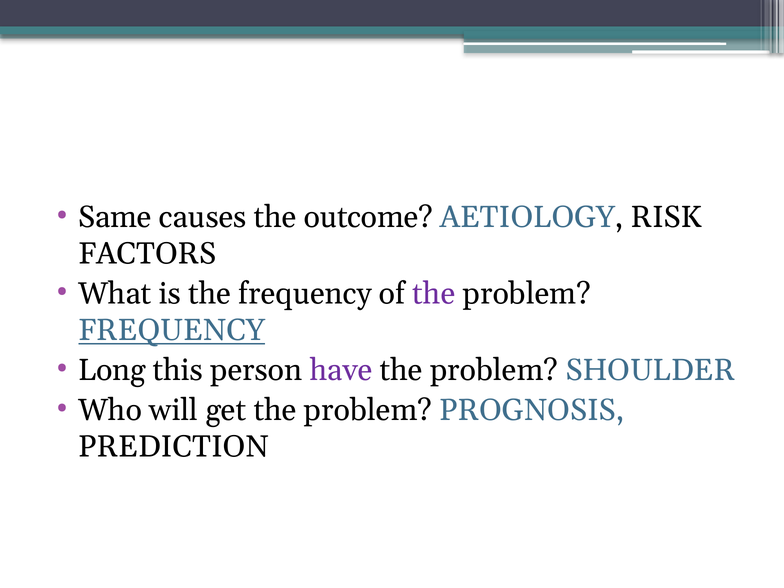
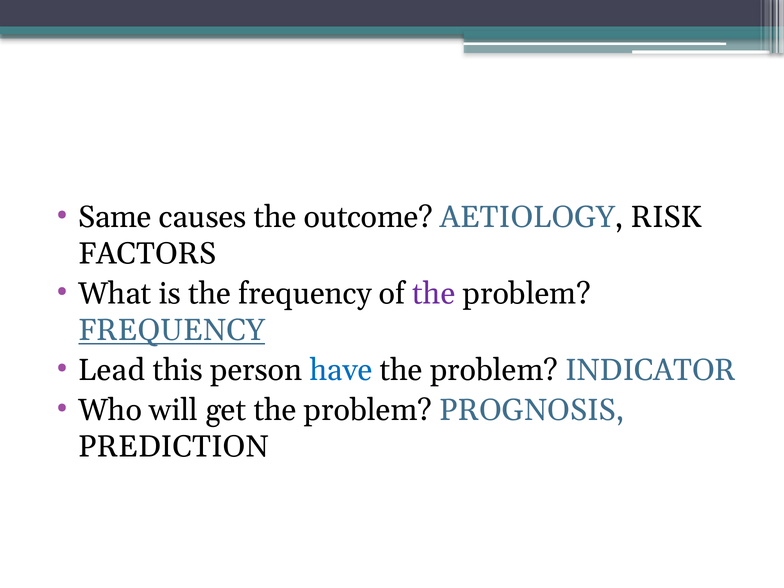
Long: Long -> Lead (112, 370)
have colour: purple -> blue (341, 370)
SHOULDER: SHOULDER -> INDICATOR (651, 370)
